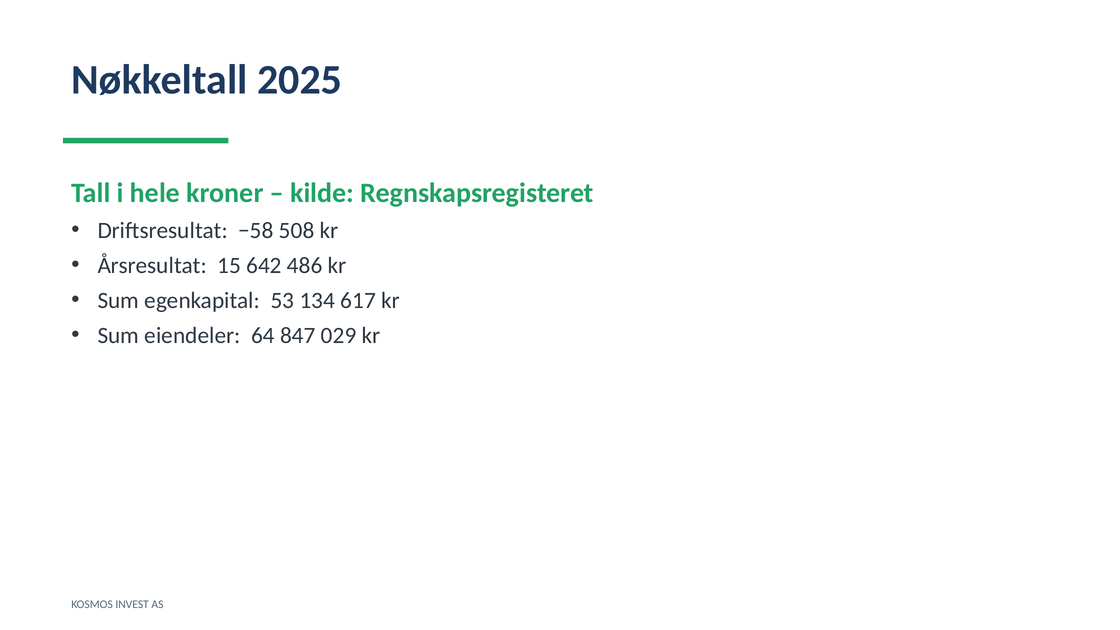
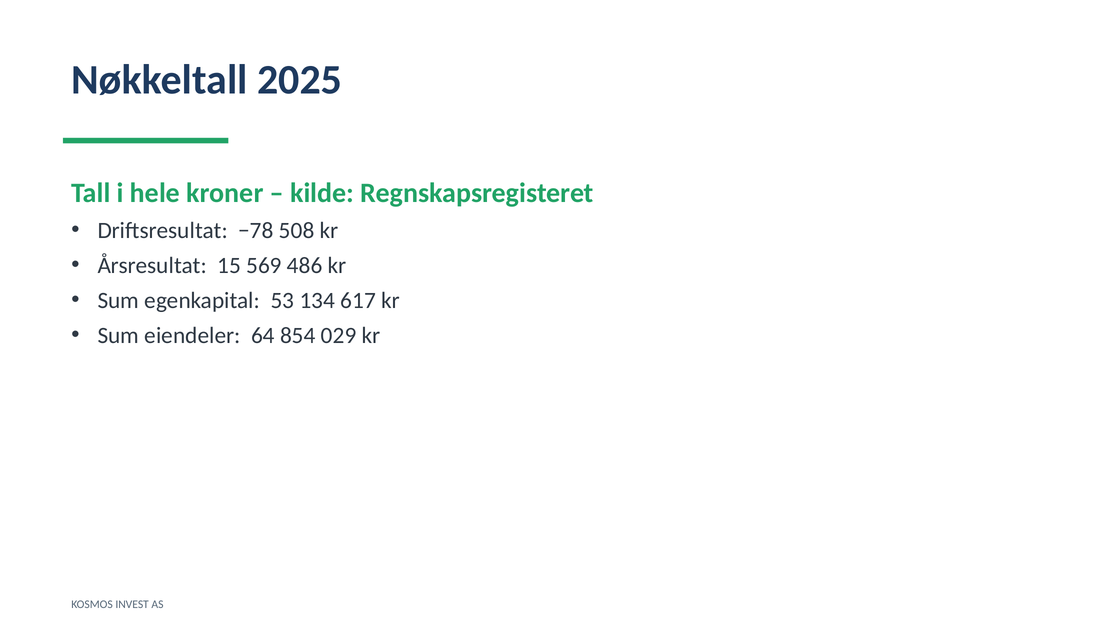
−58: −58 -> −78 (256, 230)
642: 642 -> 569 (264, 265)
847: 847 -> 854 (298, 335)
